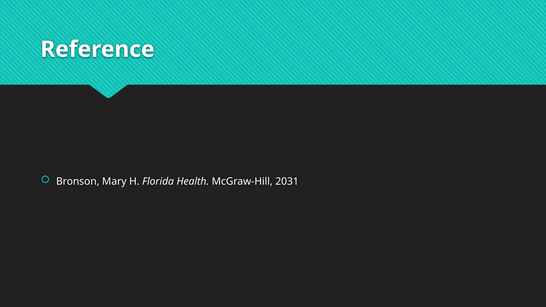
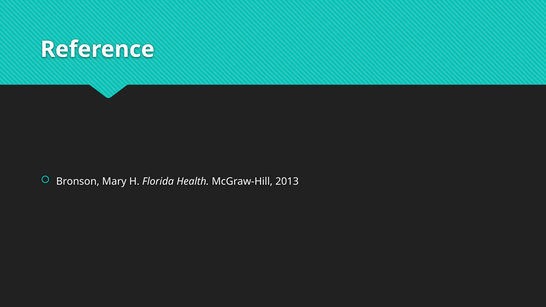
2031: 2031 -> 2013 (287, 182)
